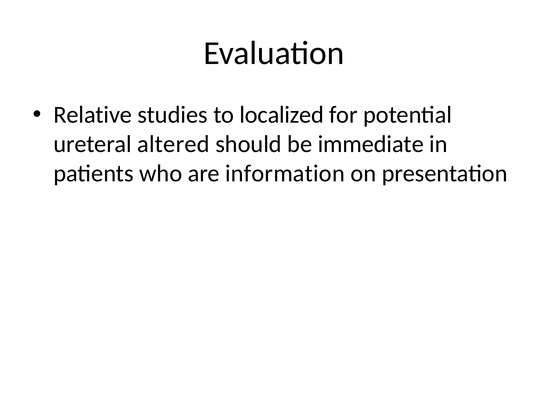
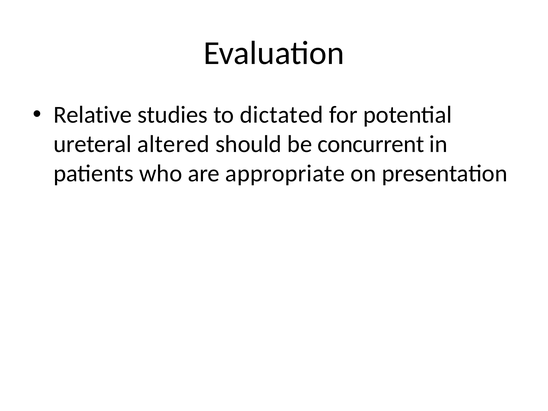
localized: localized -> dictated (282, 115)
immediate: immediate -> concurrent (371, 144)
information: information -> appropriate (285, 173)
